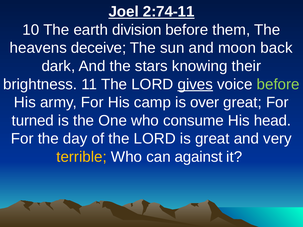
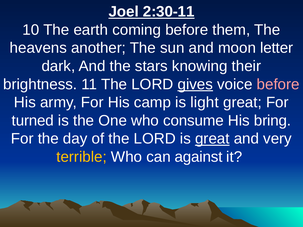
2:74-11: 2:74-11 -> 2:30-11 (169, 12)
division: division -> coming (137, 30)
deceive: deceive -> another (99, 48)
back: back -> letter (277, 48)
before colour: light green -> pink (278, 84)
over: over -> light (205, 103)
head: head -> bring (273, 121)
great underline: none -> present (212, 139)
